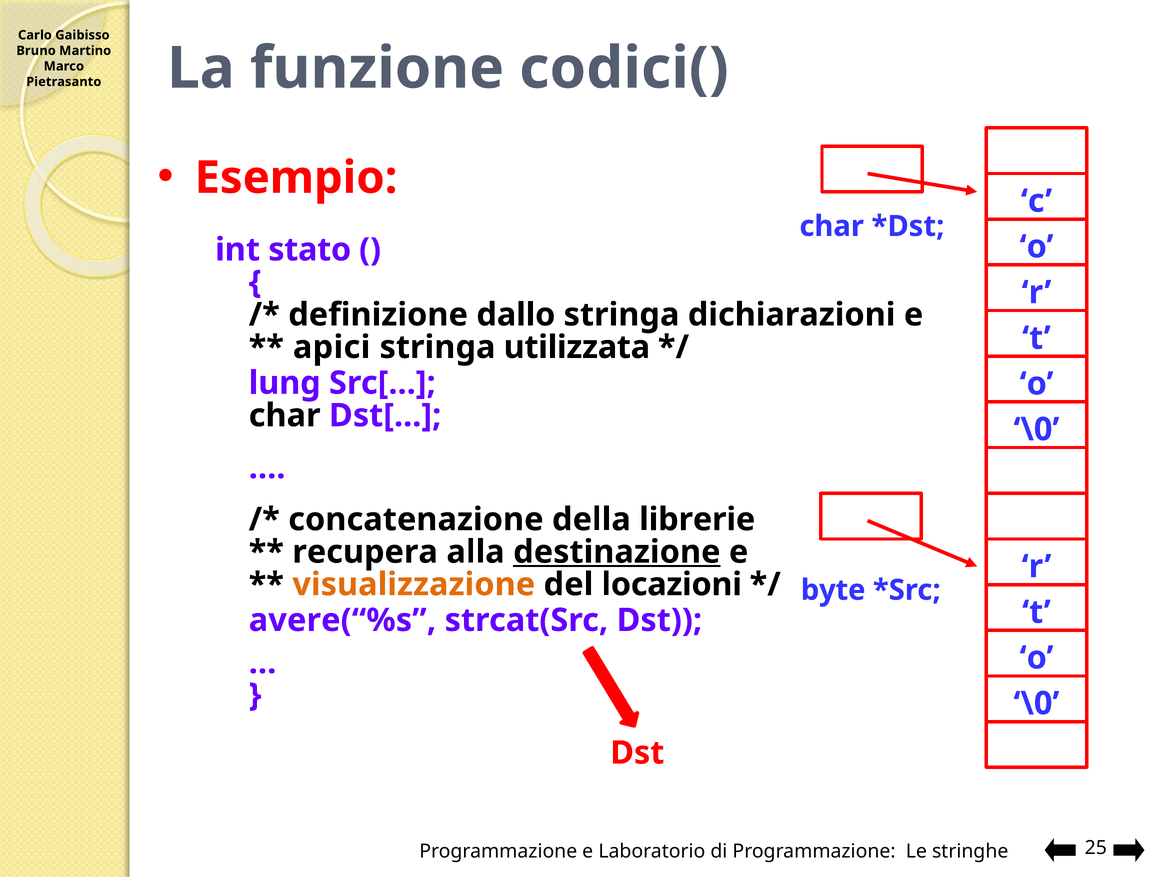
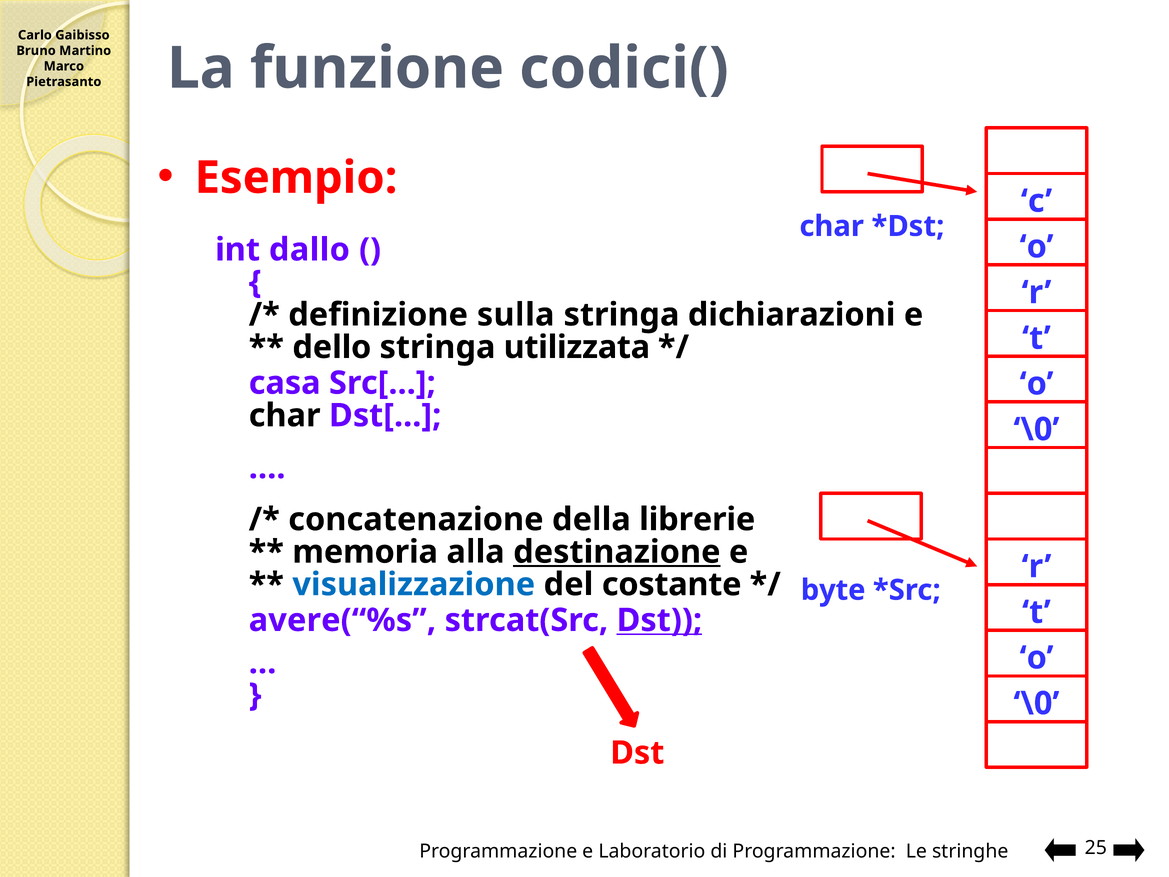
stato: stato -> dallo (309, 250)
dallo: dallo -> sulla (516, 315)
apici: apici -> dello (332, 347)
lung: lung -> casa (285, 383)
recupera: recupera -> memoria (365, 552)
visualizzazione colour: orange -> blue (414, 584)
locazioni: locazioni -> costante (672, 584)
Dst underline: none -> present (659, 620)
